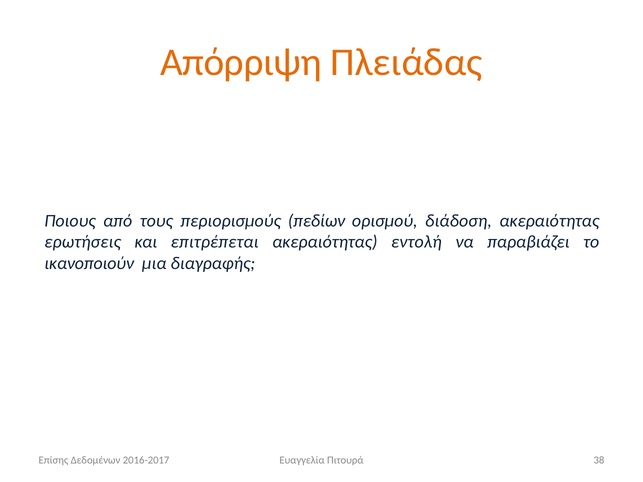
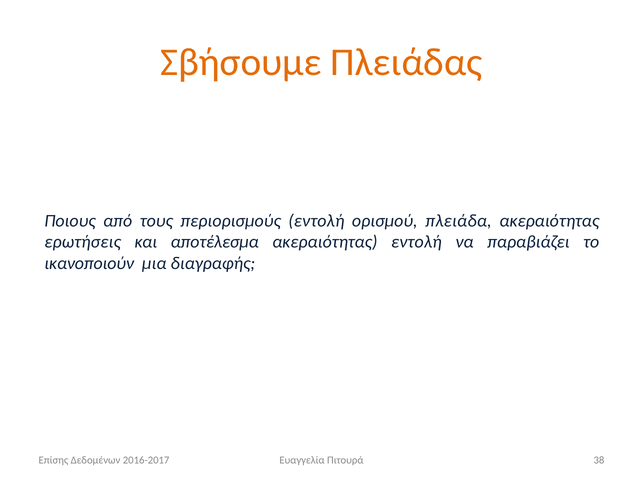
Απόρριψη: Απόρριψη -> Σβήσουμε (241, 62)
περιορισμούς πεδίων: πεδίων -> εντολή (316, 221)
διάδοση: διάδοση -> πλειάδα (458, 221)
επιτρέπεται: επιτρέπεται -> αποτέλεσμα (215, 242)
